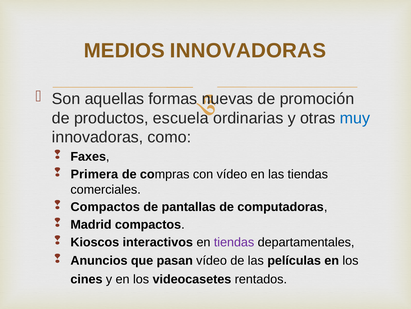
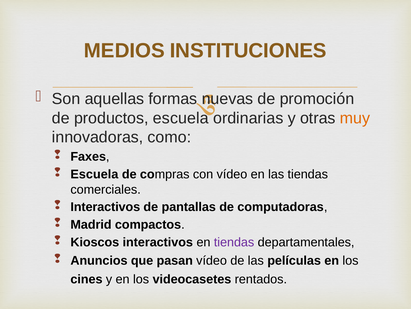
MEDIOS INNOVADORAS: INNOVADORAS -> INSTITUCIONES (248, 51)
muy colour: blue -> orange (355, 118)
Primera: Primera -> Escuela (94, 174)
Compactos: Compactos -> Interactivos (105, 207)
